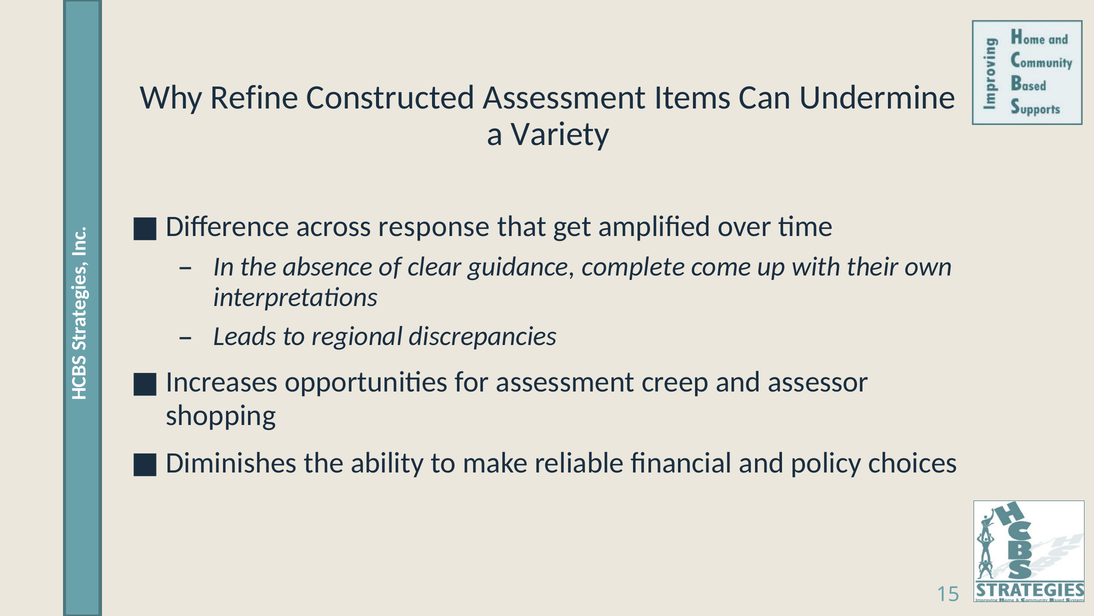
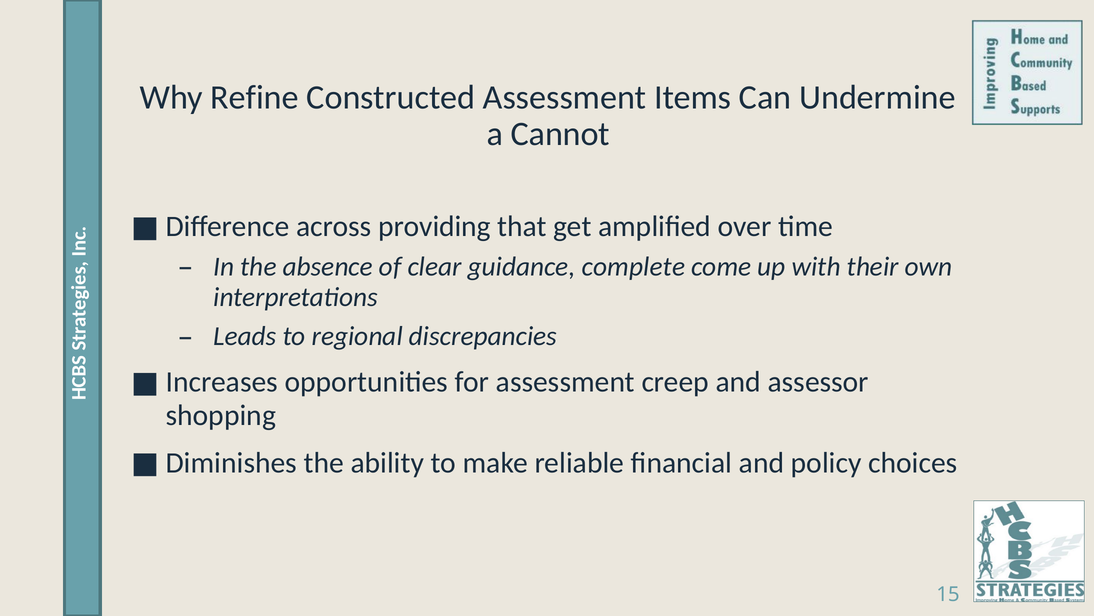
Variety: Variety -> Cannot (560, 134)
response: response -> providing (434, 226)
